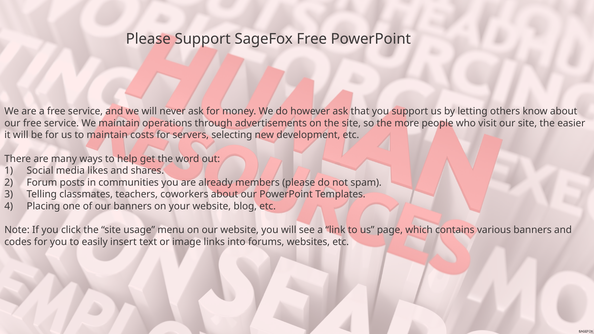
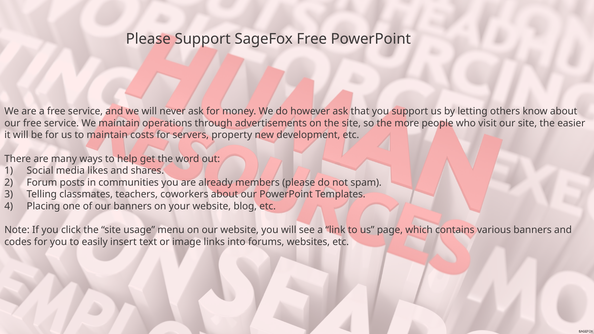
selecting: selecting -> property (232, 135)
